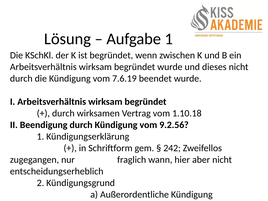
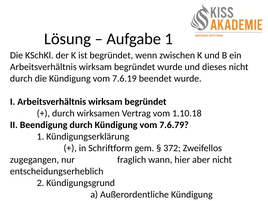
9.2.56: 9.2.56 -> 7.6.79 (174, 125)
242: 242 -> 372 (172, 148)
